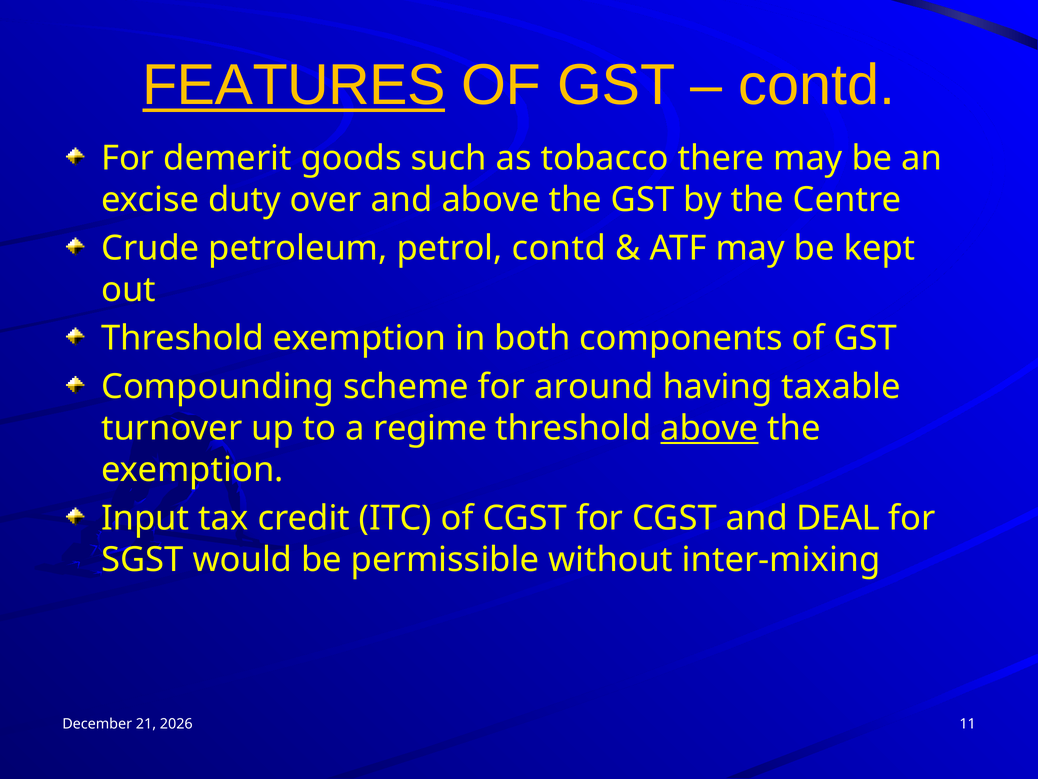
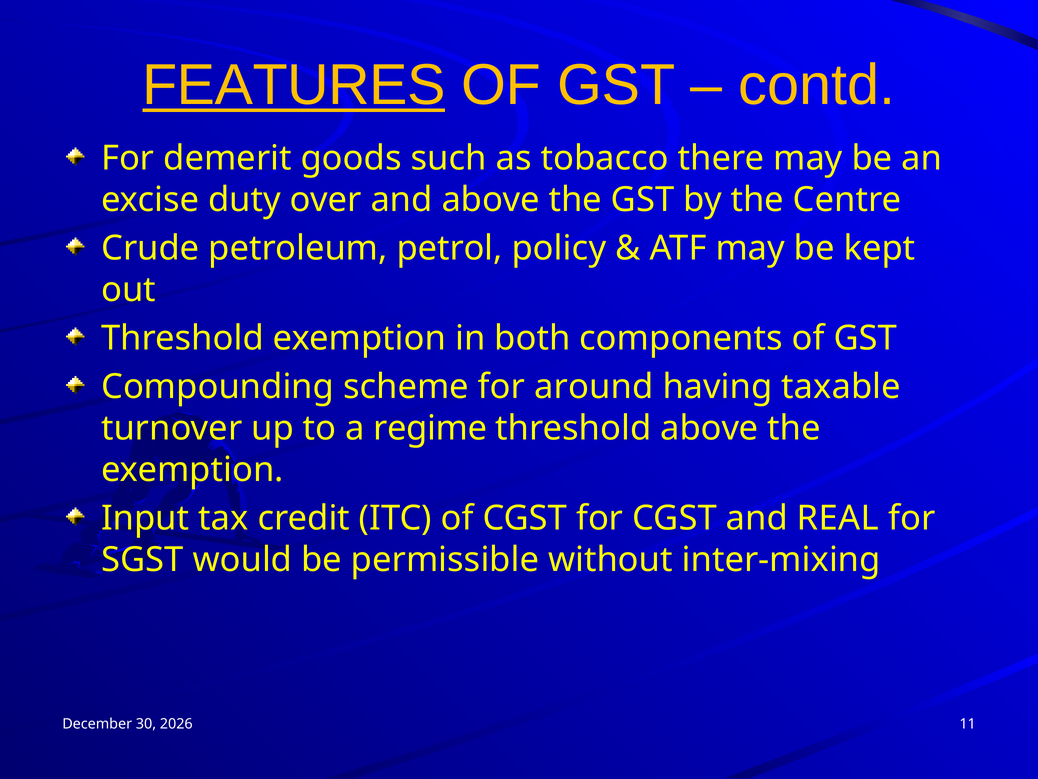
petrol contd: contd -> policy (559, 248)
above underline: present -> none (709, 428)
DEAL: DEAL -> REAL (838, 518)
21: 21 -> 30 (146, 724)
